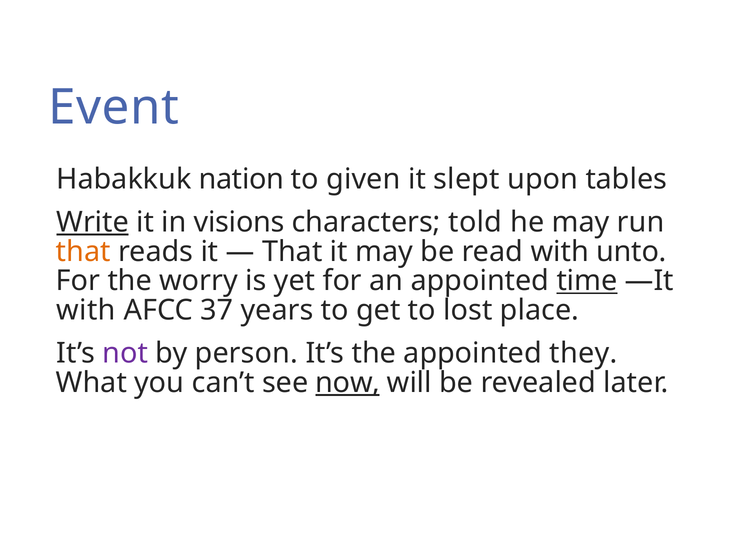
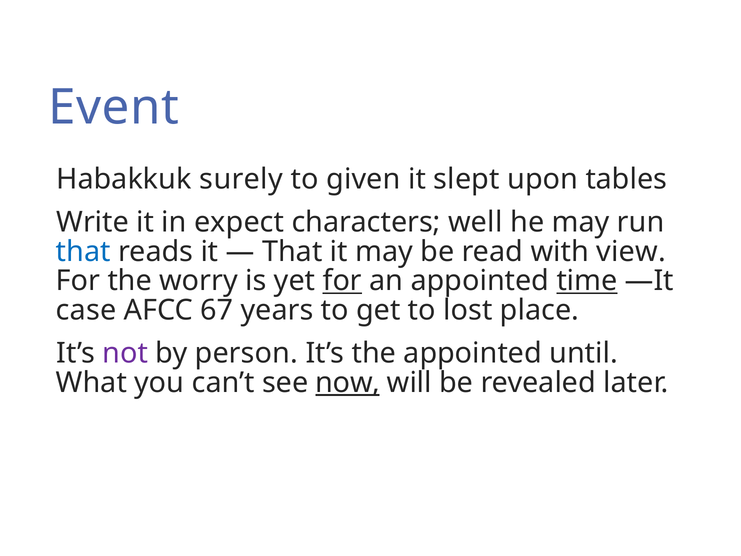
nation: nation -> surely (241, 179)
Write underline: present -> none (93, 222)
visions: visions -> expect (239, 222)
told: told -> well (475, 222)
that colour: orange -> blue (83, 251)
unto: unto -> view (631, 251)
for underline: none -> present (342, 281)
with: with -> case (86, 310)
37: 37 -> 67 (217, 310)
they: they -> until (584, 353)
